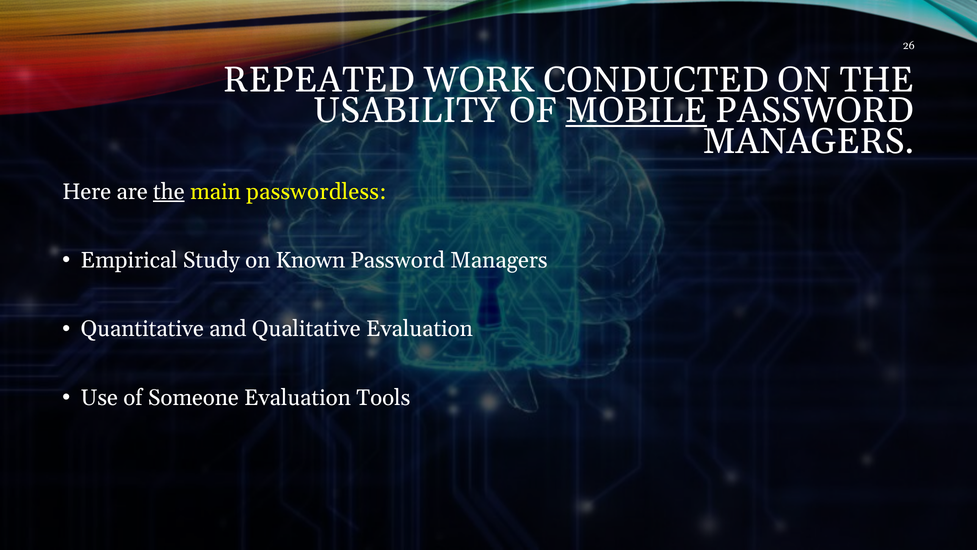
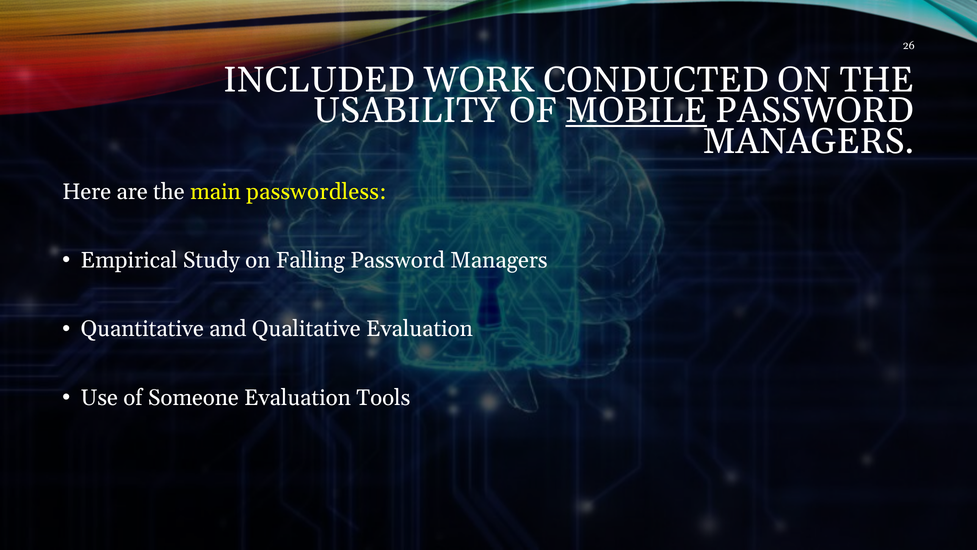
REPEATED: REPEATED -> INCLUDED (319, 80)
the underline: present -> none (169, 191)
Known: Known -> Falling (310, 260)
